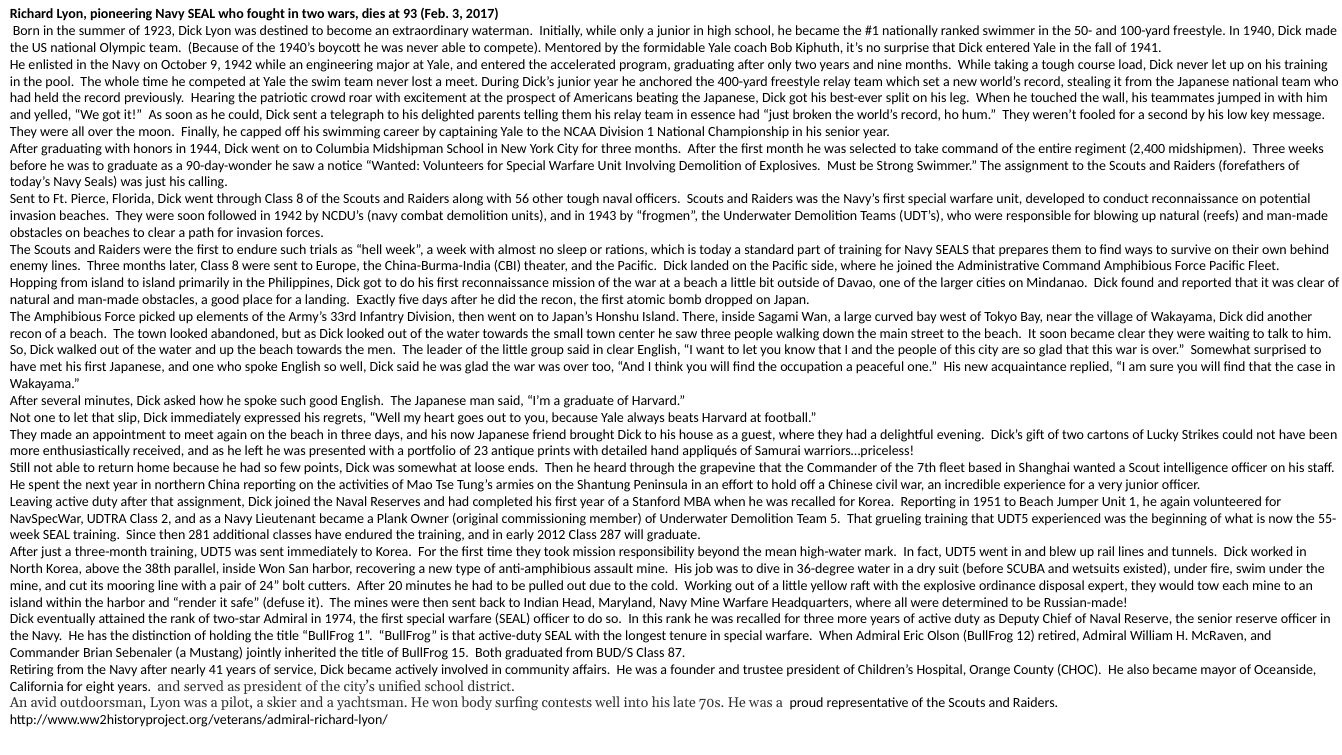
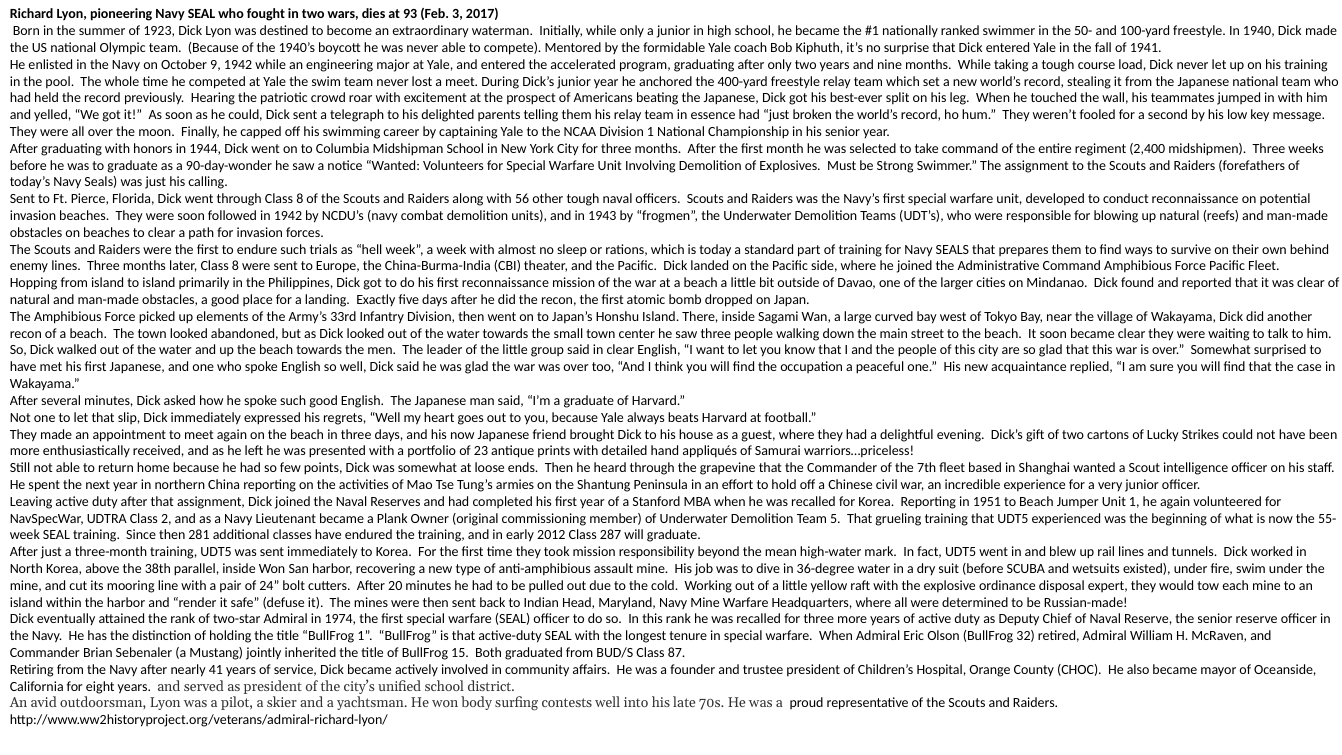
12: 12 -> 32 (1026, 636)
